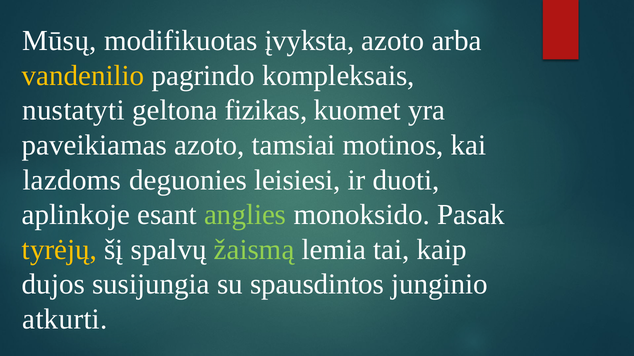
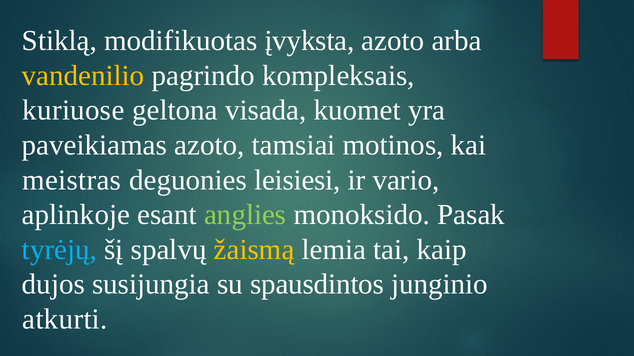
Mūsų: Mūsų -> Stiklą (59, 41)
nustatyti: nustatyti -> kuriuose (73, 111)
fizikas: fizikas -> visada (266, 111)
lazdoms: lazdoms -> meistras (72, 180)
duoti: duoti -> vario (406, 180)
tyrėjų colour: yellow -> light blue (59, 250)
žaismą colour: light green -> yellow (254, 250)
